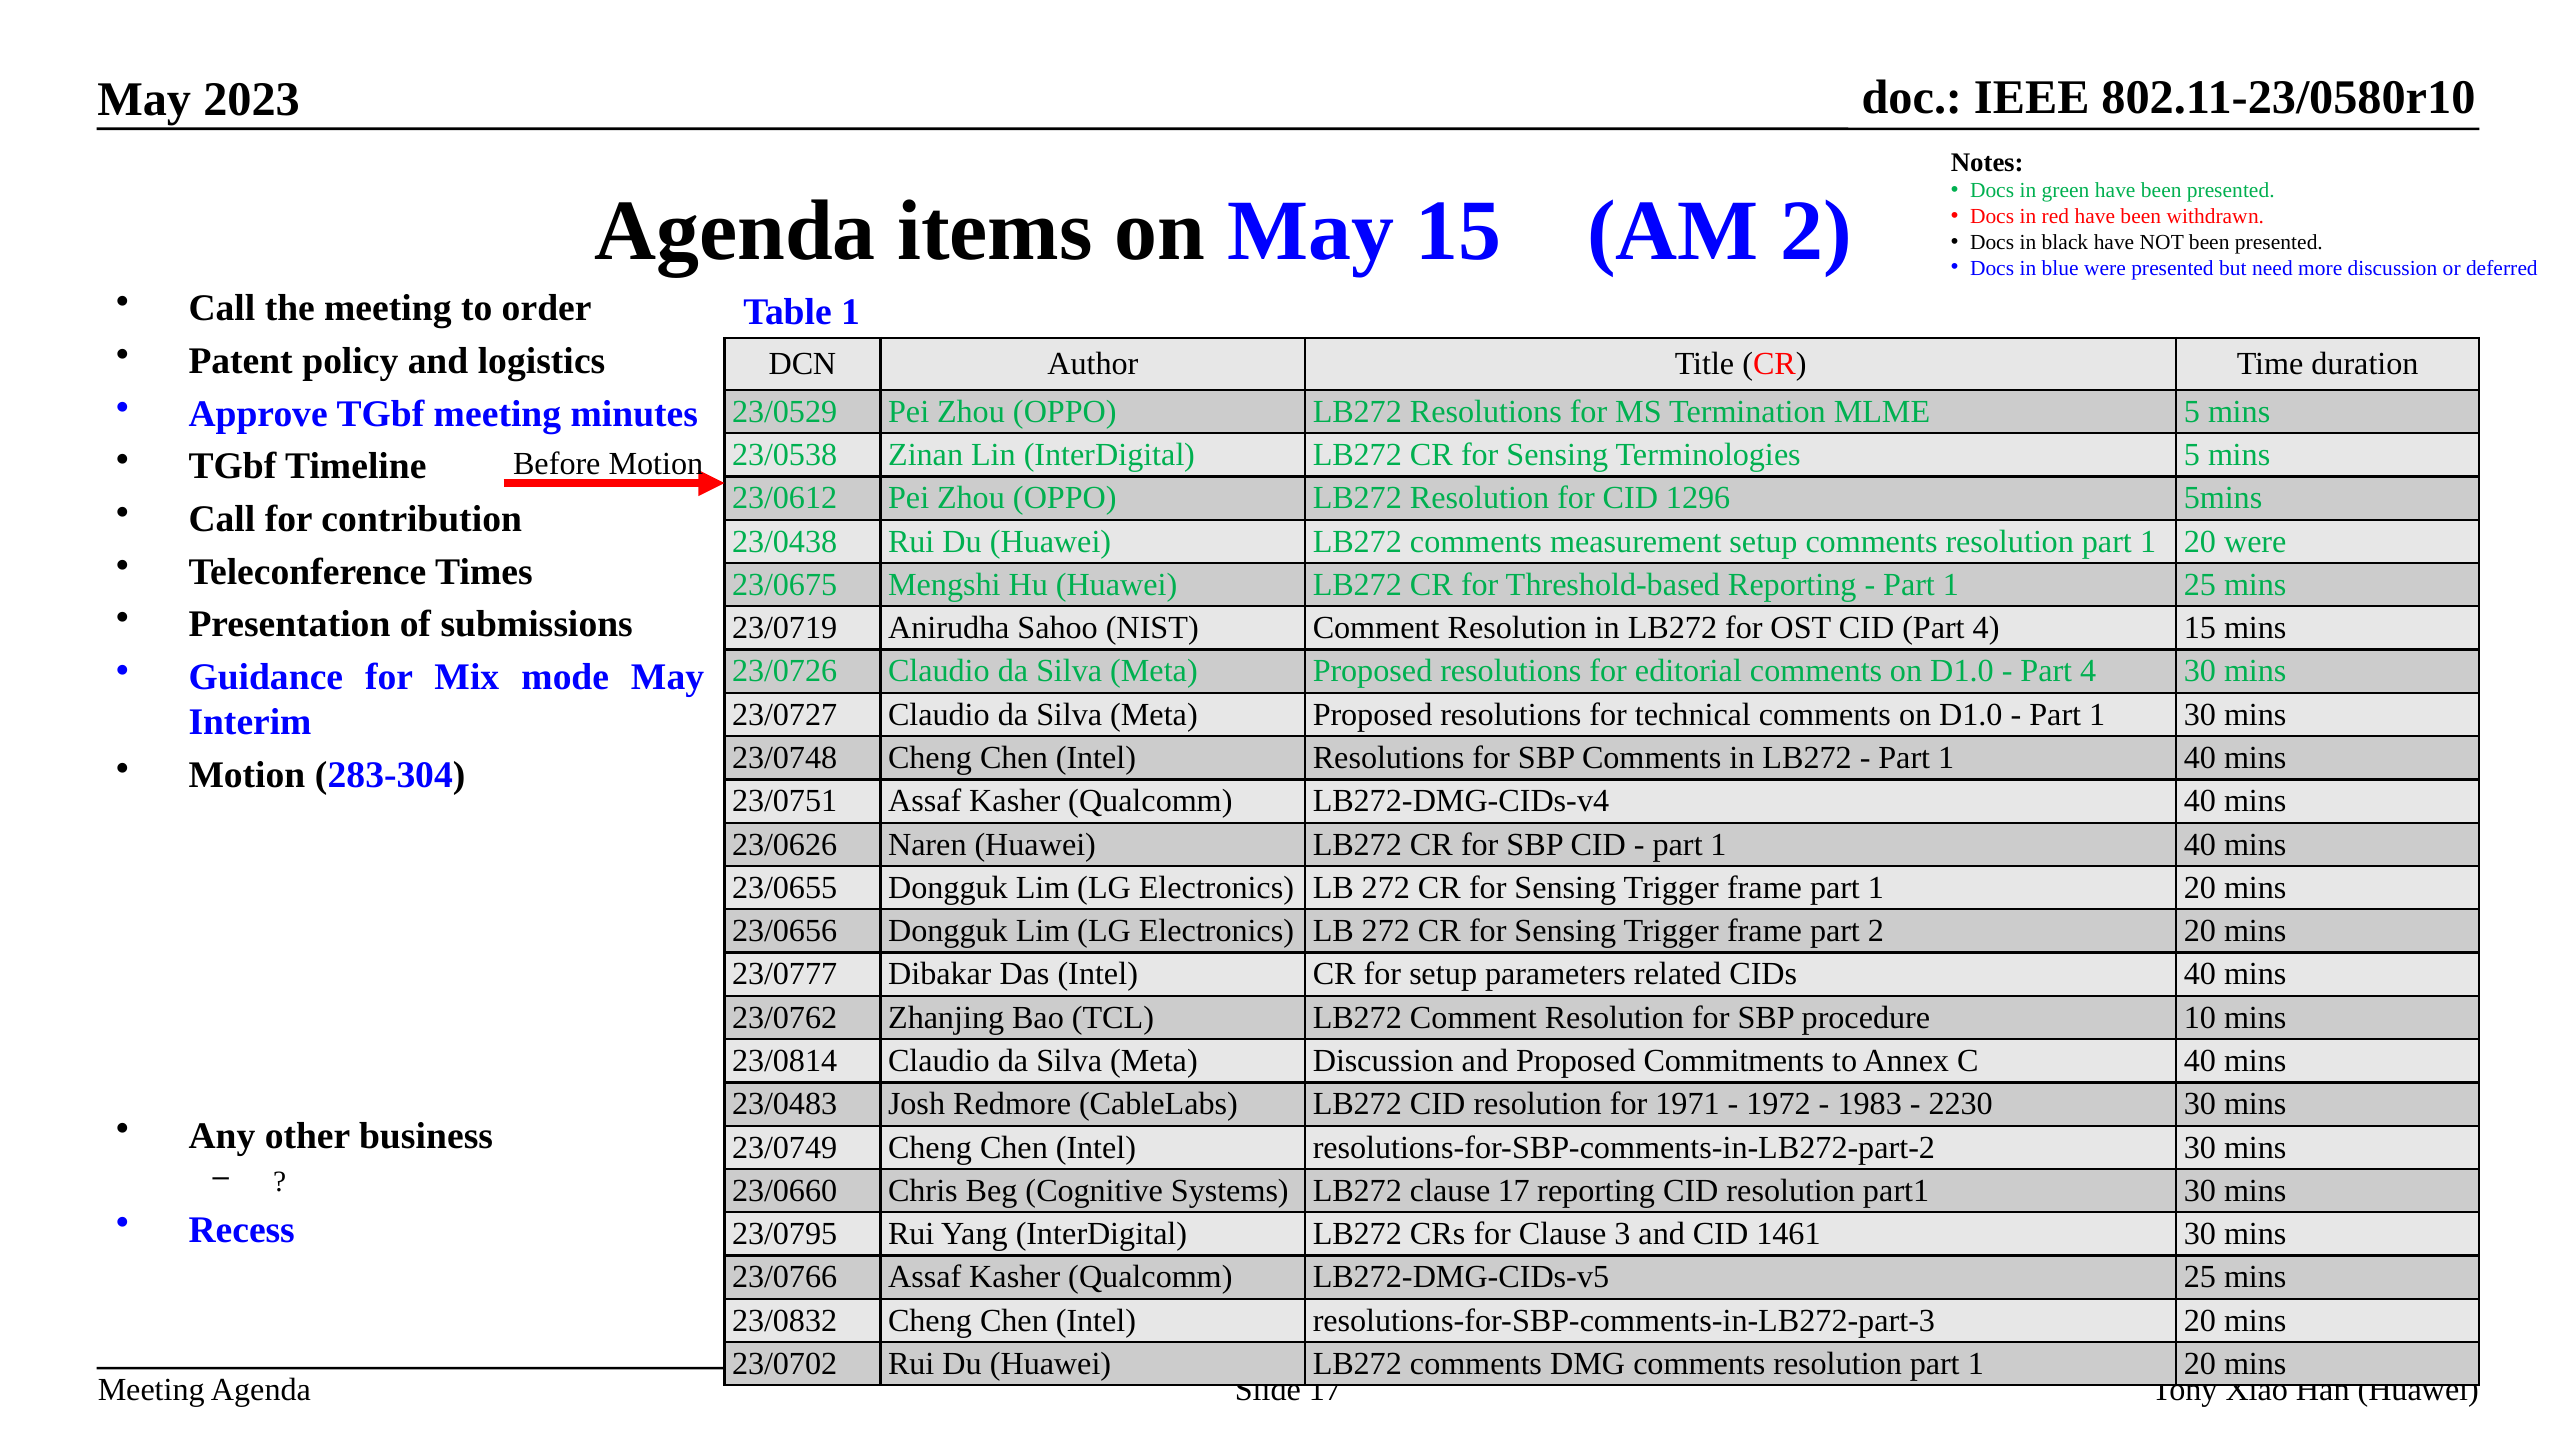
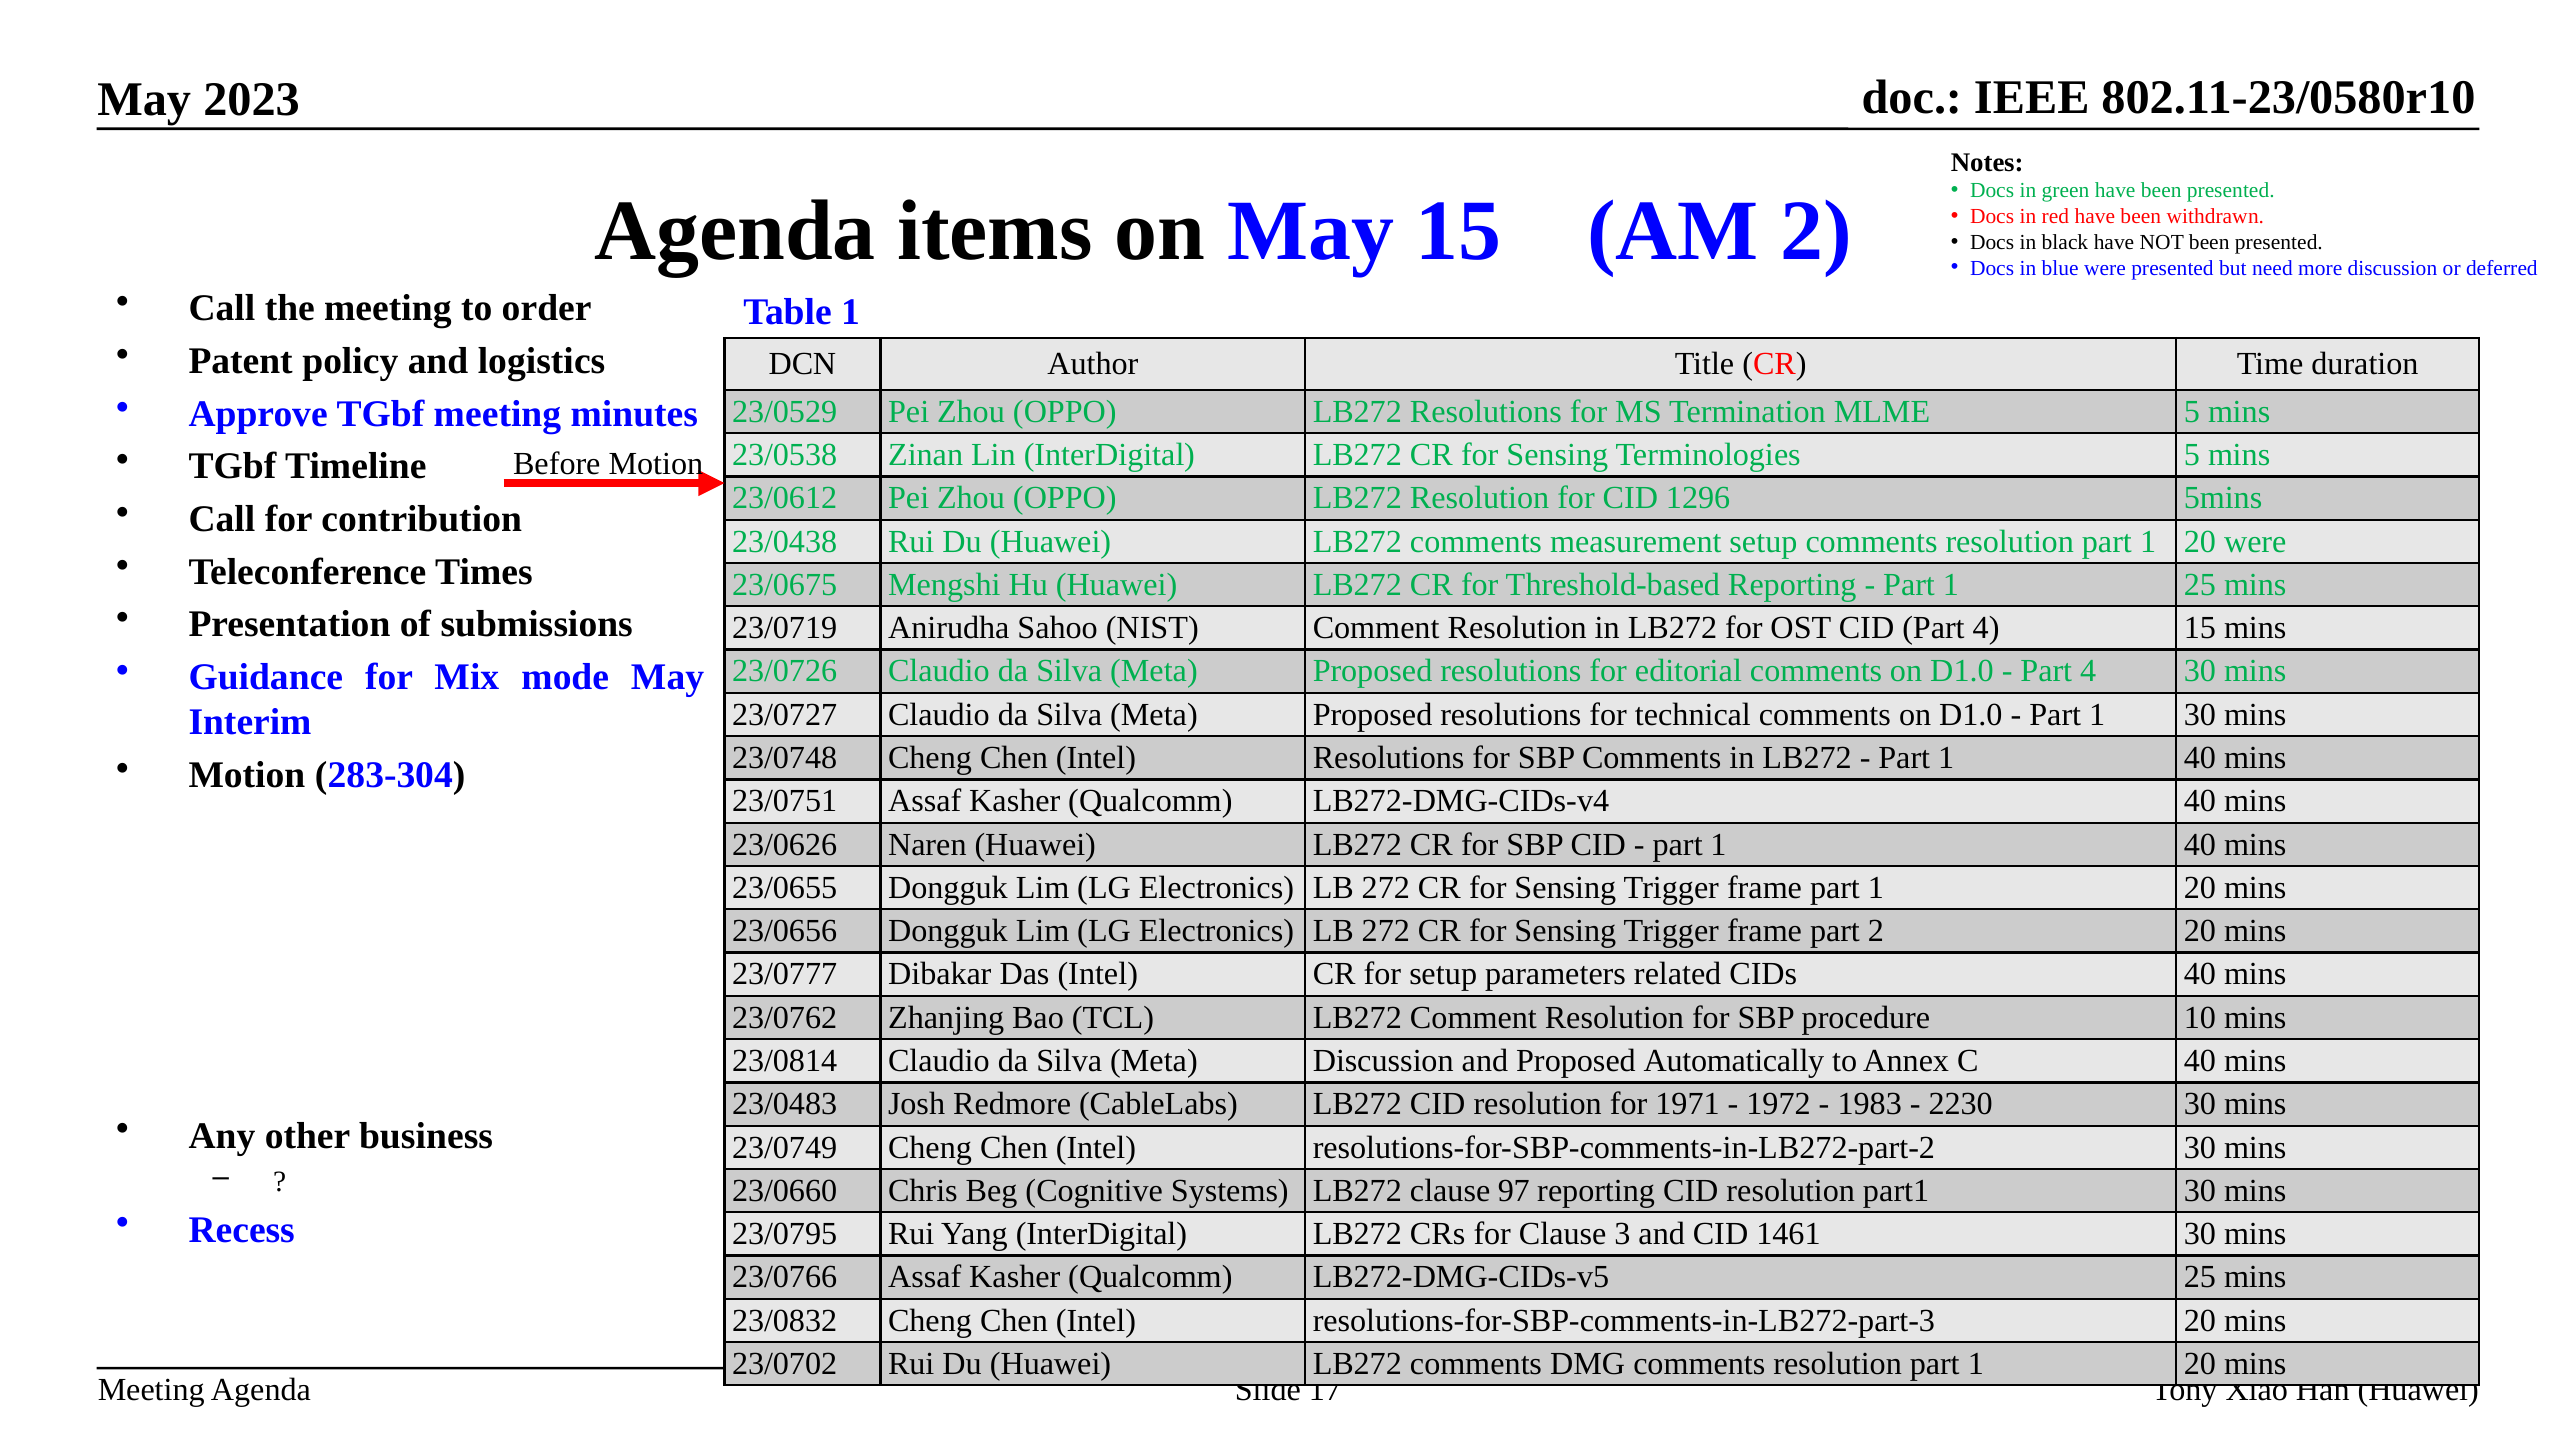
Commitments: Commitments -> Automatically (1734, 1061)
clause 17: 17 -> 97 (1514, 1191)
